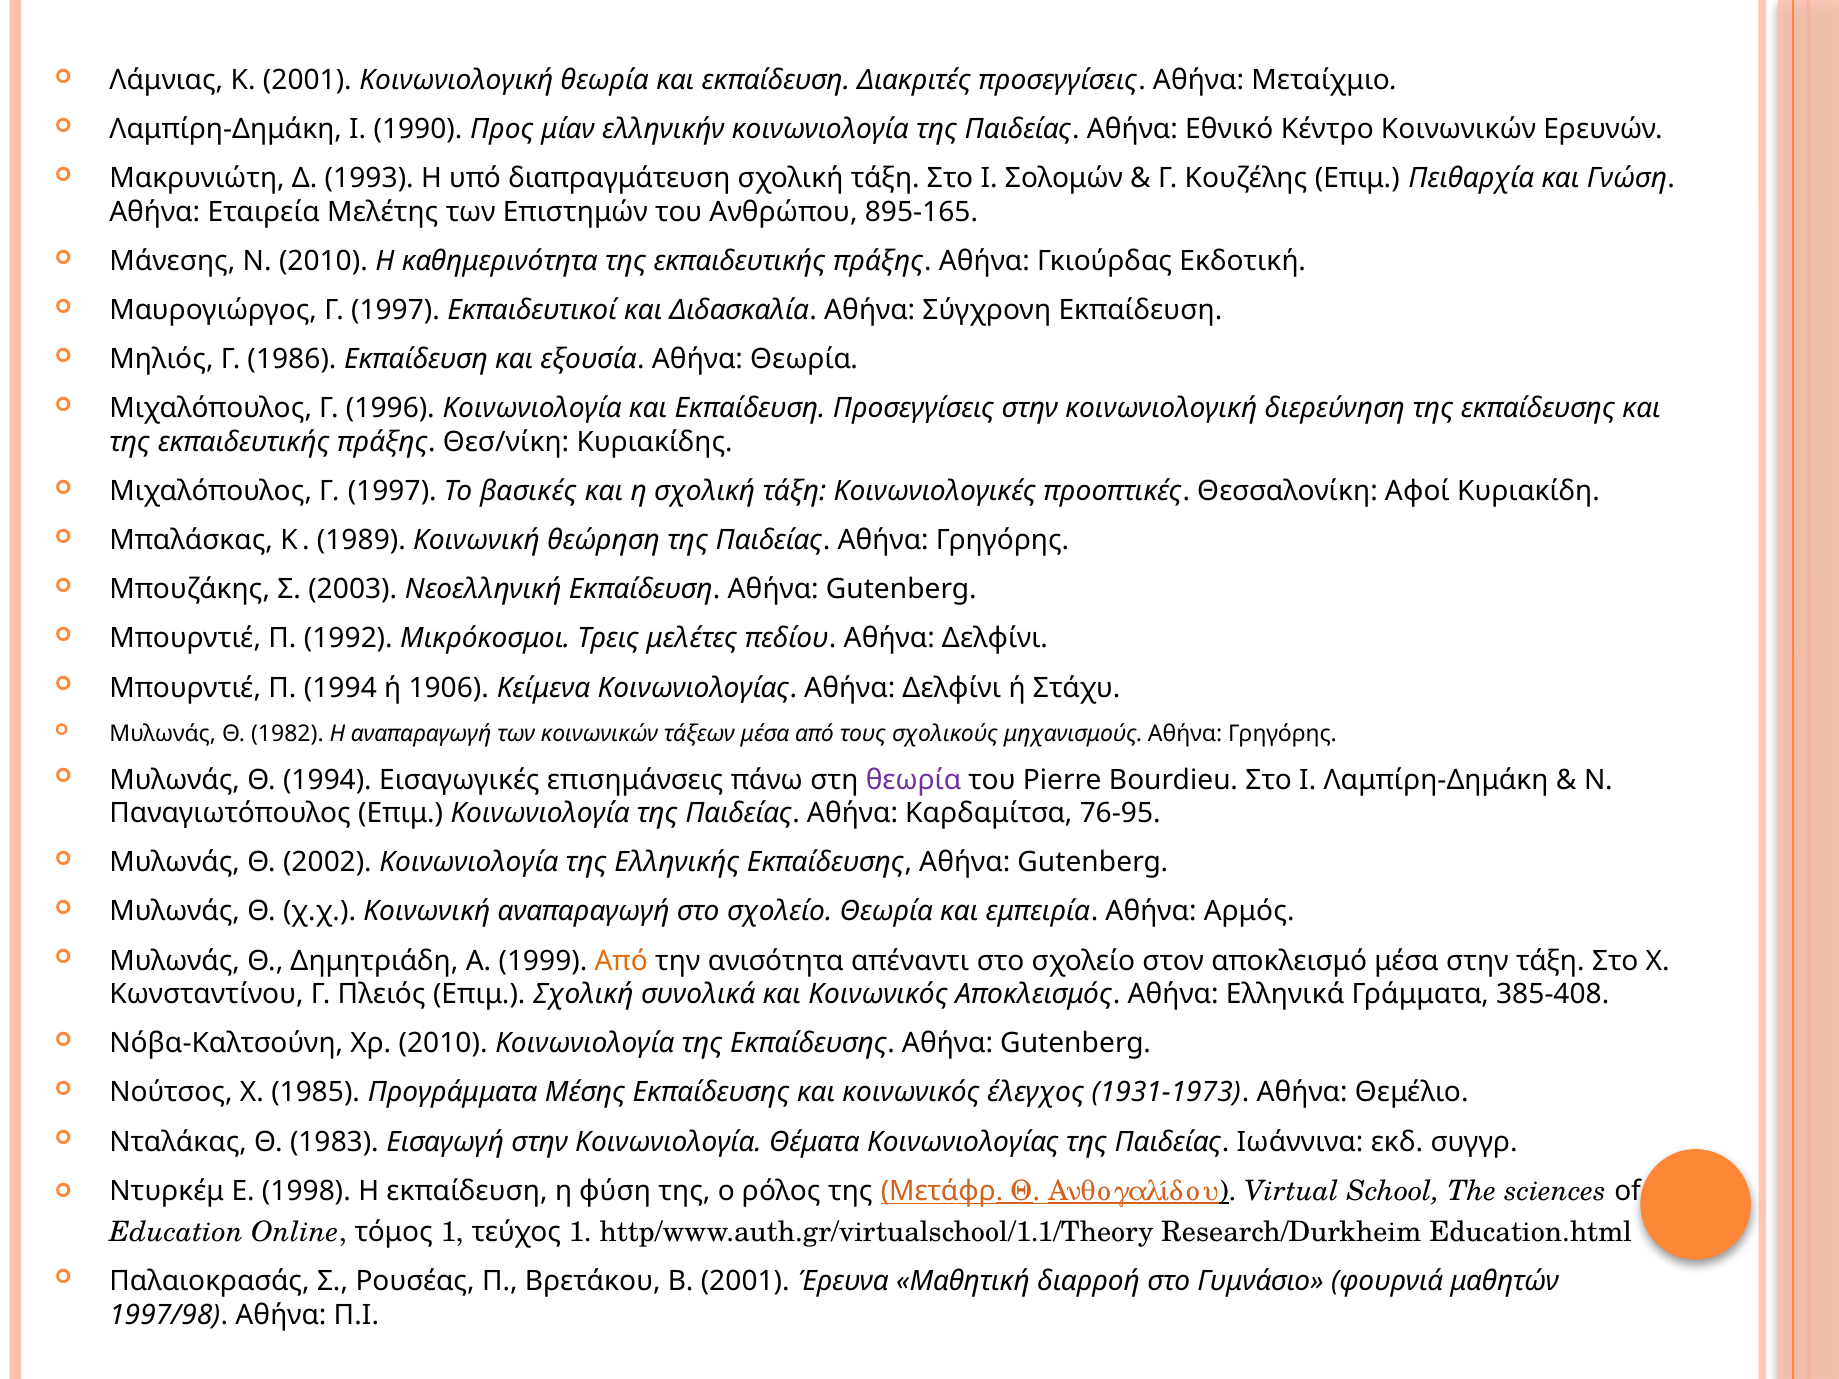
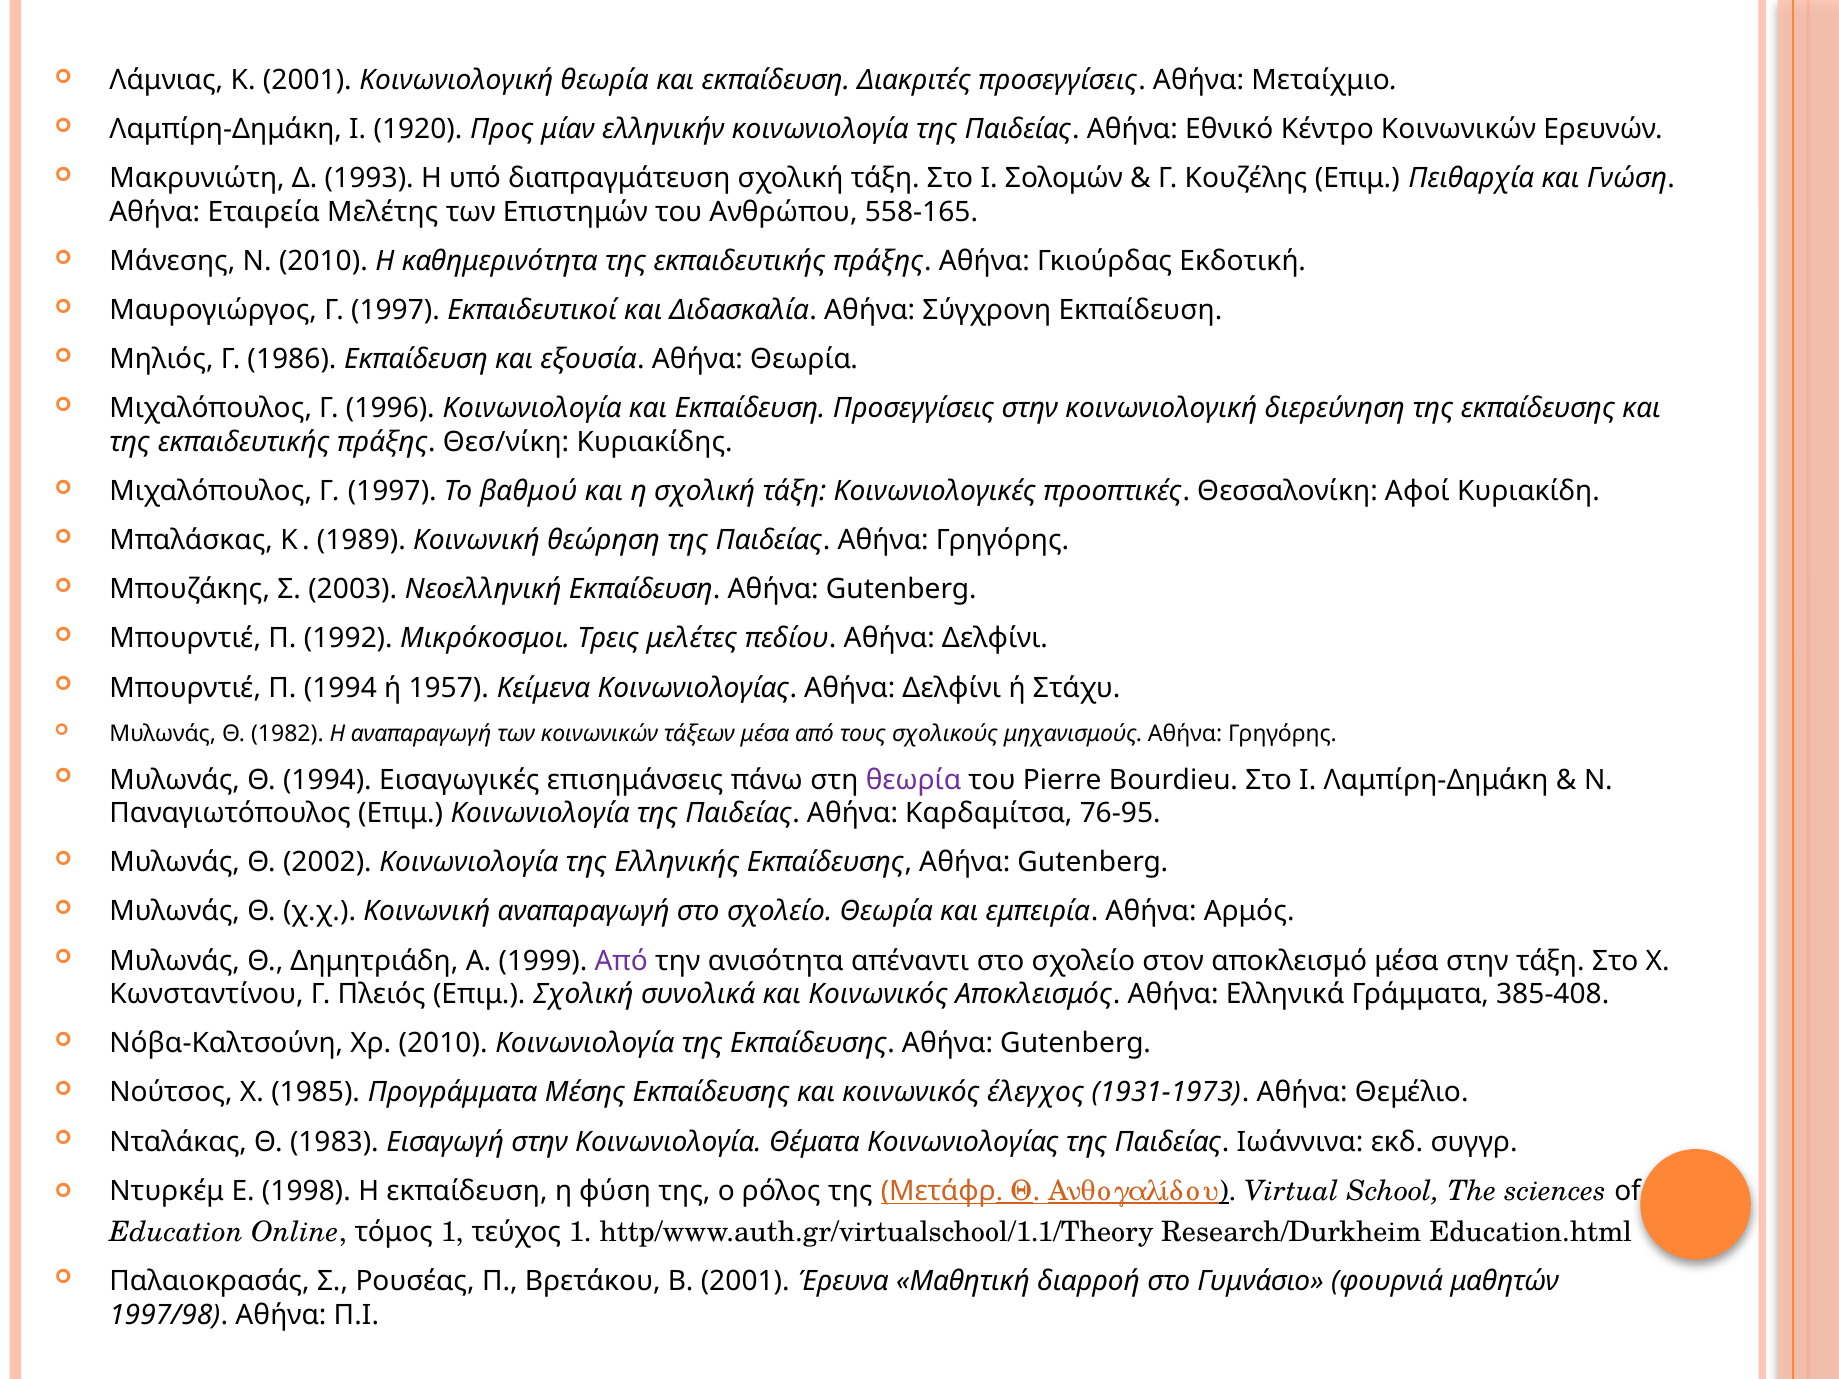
1990: 1990 -> 1920 (418, 130)
895-165: 895-165 -> 558-165 (921, 212)
βασικές: βασικές -> βαθμού (528, 492)
1906: 1906 -> 1957 (449, 688)
Από colour: orange -> purple (621, 961)
